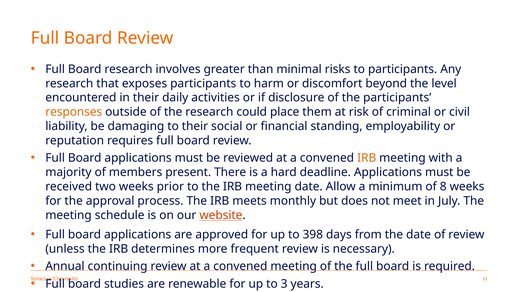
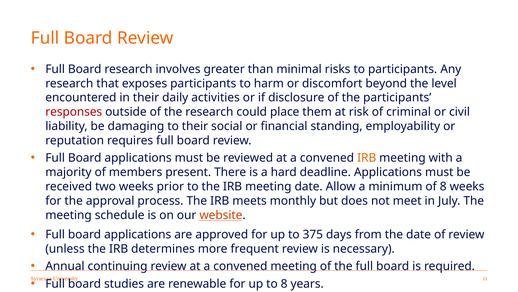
responses colour: orange -> red (74, 112)
398: 398 -> 375 (313, 234)
to 3: 3 -> 8 (284, 283)
